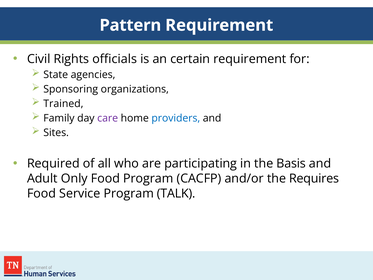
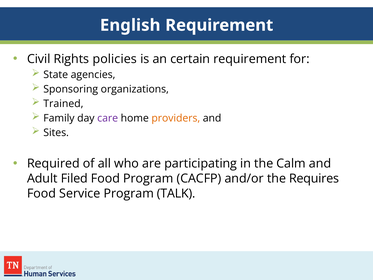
Pattern: Pattern -> English (130, 25)
officials: officials -> policies (115, 59)
providers colour: blue -> orange (176, 118)
Basis: Basis -> Calm (291, 163)
Only: Only -> Filed (74, 178)
